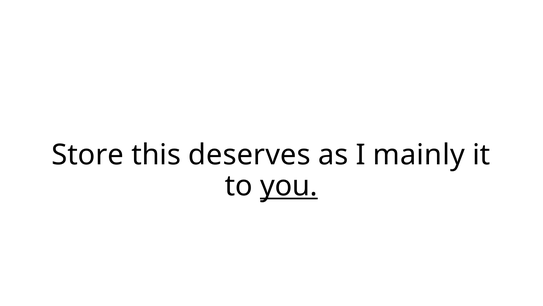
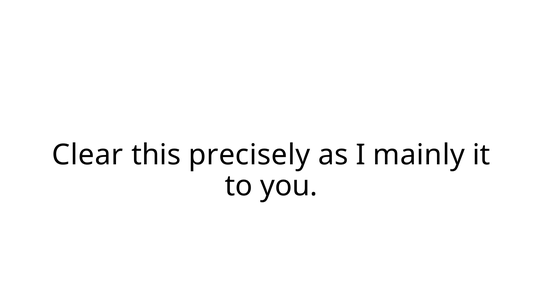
Store: Store -> Clear (88, 155)
deserves: deserves -> precisely (249, 155)
you underline: present -> none (289, 186)
